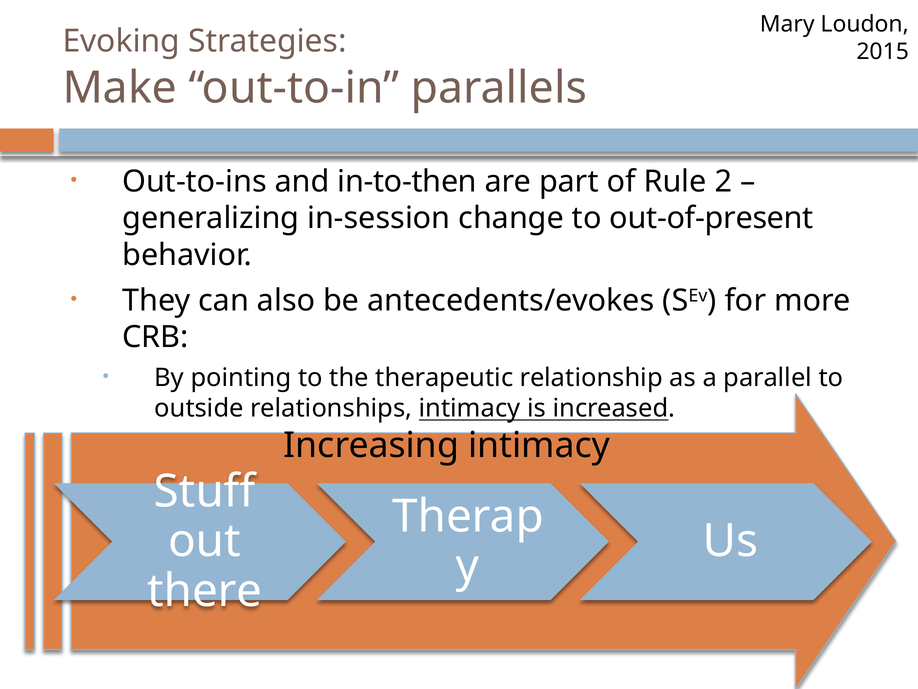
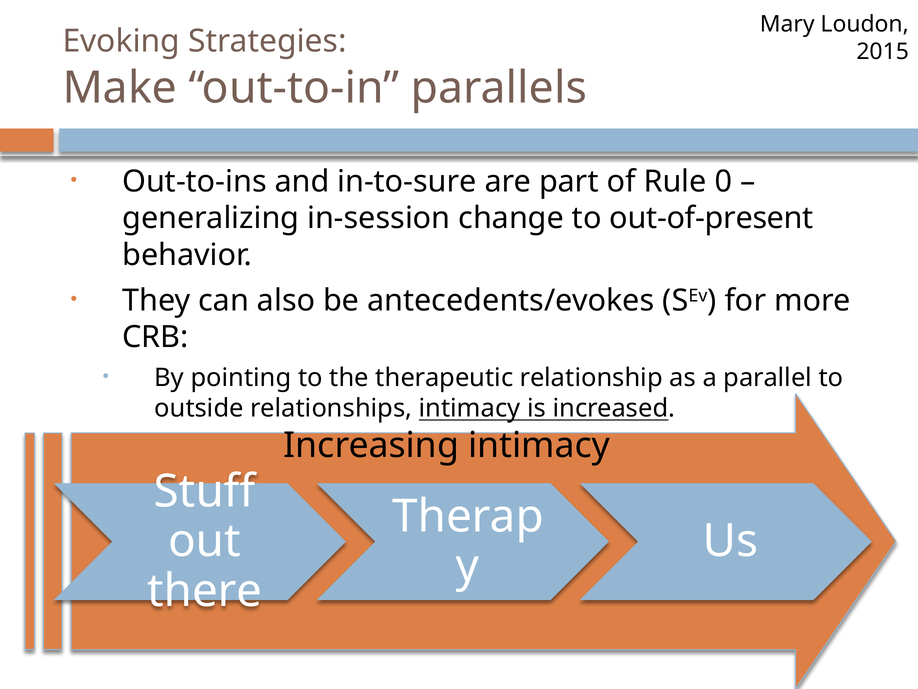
in-to-then: in-to-then -> in-to-sure (407, 181)
2: 2 -> 0 (723, 181)
